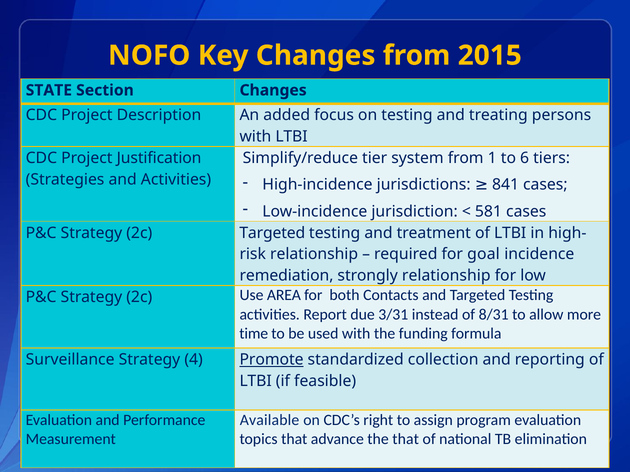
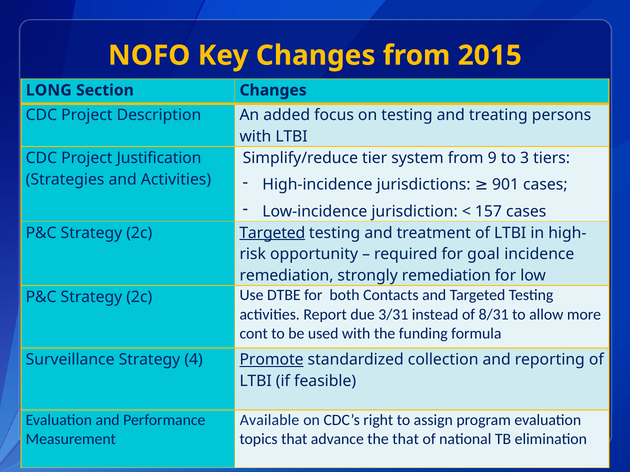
STATE: STATE -> LONG (49, 90)
1: 1 -> 9 (492, 158)
6: 6 -> 3 (525, 158)
841: 841 -> 901 (506, 185)
581: 581 -> 157 (488, 212)
Targeted underline: none -> present (272, 233)
relationship: relationship -> opportunity (314, 255)
strongly relationship: relationship -> remediation (446, 276)
AREA: AREA -> DTBE (284, 296)
time: time -> cont (254, 334)
